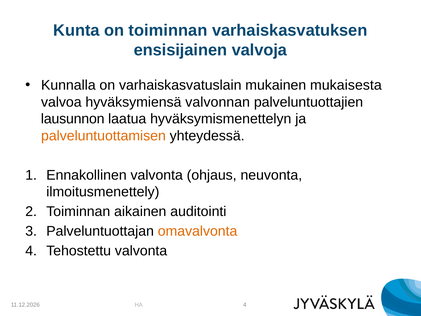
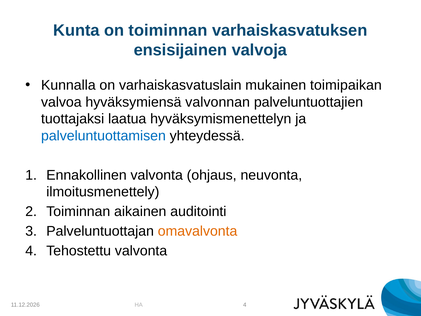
mukaisesta: mukaisesta -> toimipaikan (346, 85)
lausunnon: lausunnon -> tuottajaksi (73, 119)
palveluntuottamisen colour: orange -> blue (103, 136)
